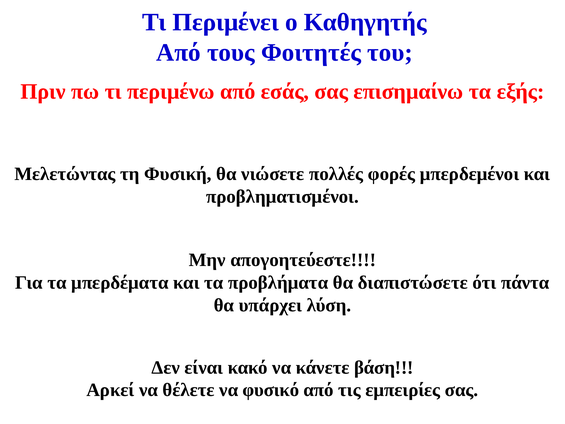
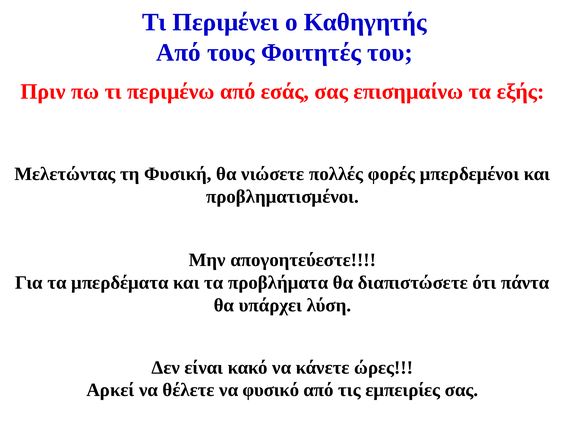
βάση: βάση -> ώρες (384, 367)
